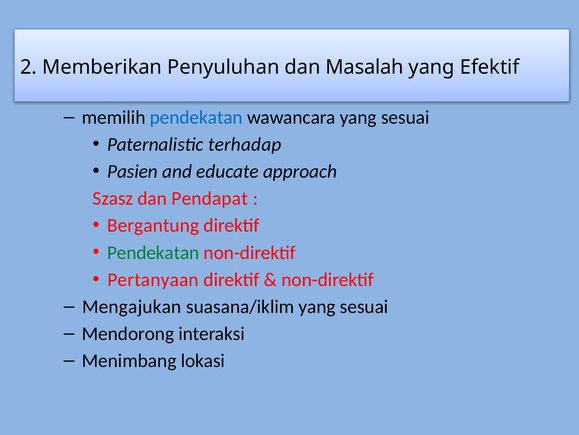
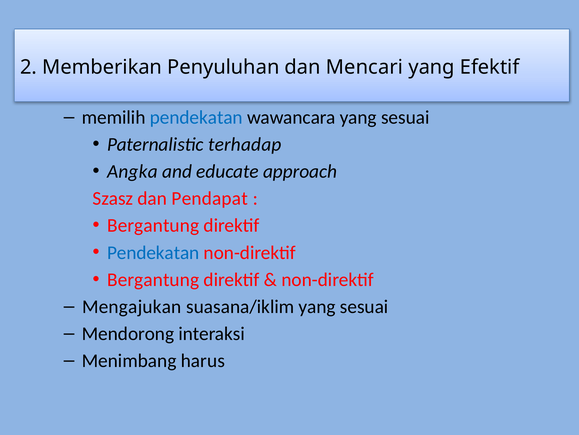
Masalah: Masalah -> Mencari (364, 67)
Pasien: Pasien -> Angka (132, 171)
Pendekatan colour: green -> blue (153, 252)
Pertanyaan: Pertanyaan -> Bergantung (153, 279)
lokasi: lokasi -> harus (203, 360)
